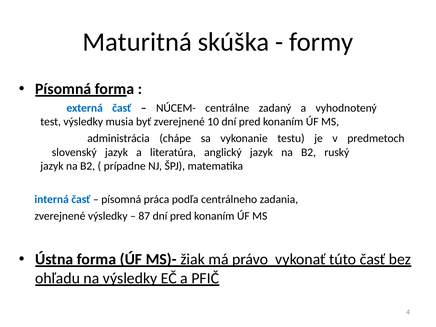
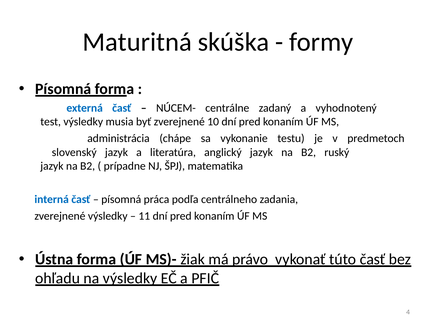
87: 87 -> 11 (144, 216)
